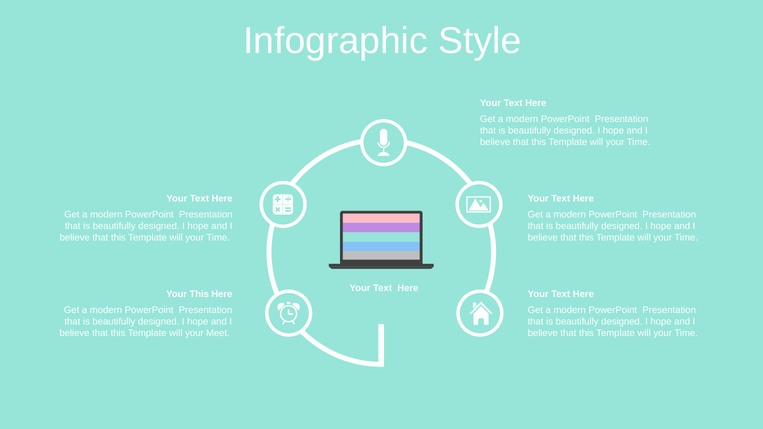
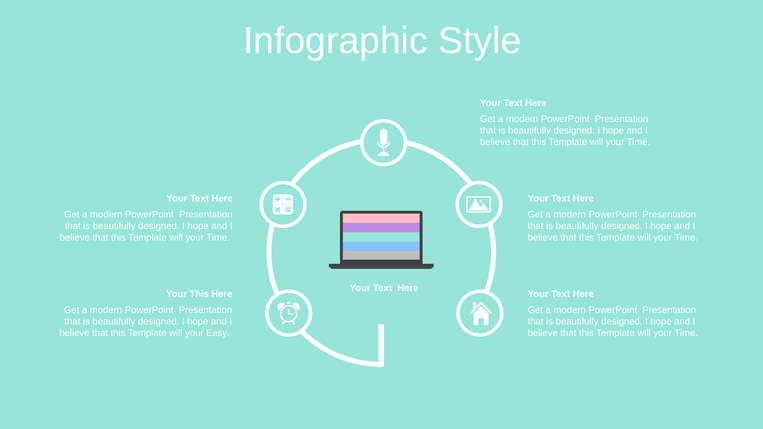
Meet: Meet -> Easy (218, 333)
